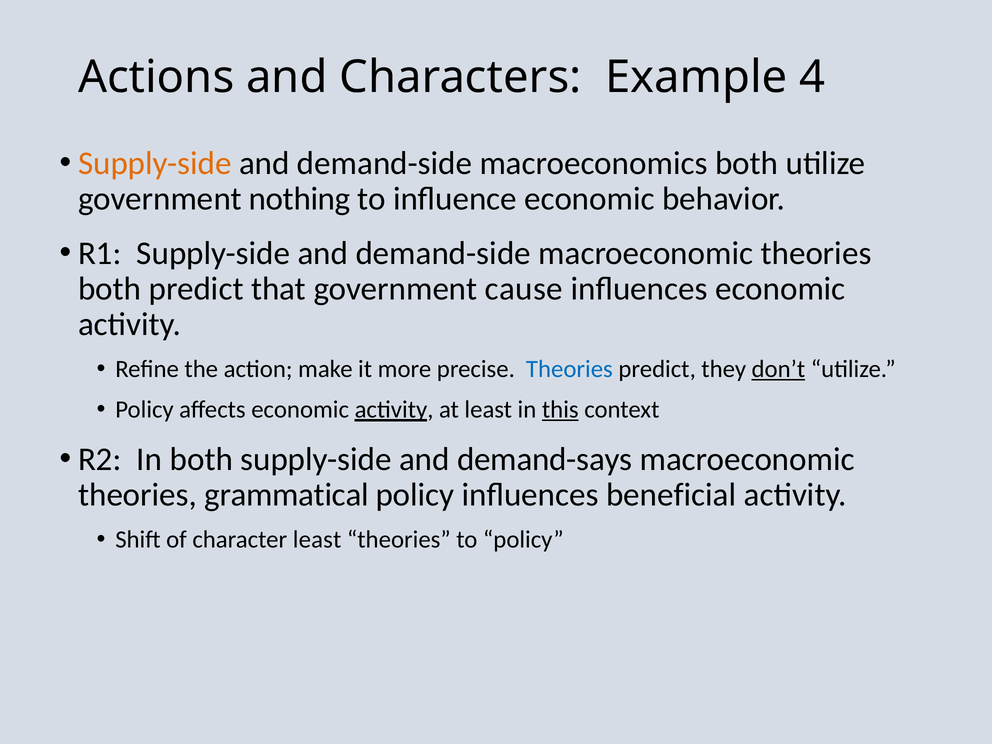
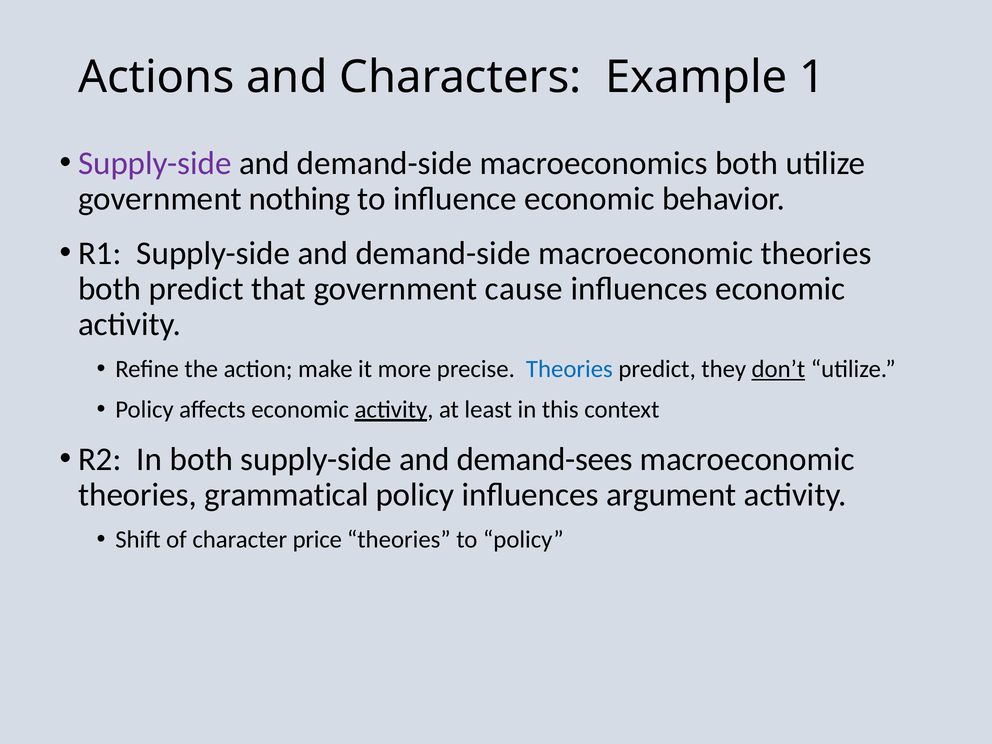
4: 4 -> 1 (812, 77)
Supply-side colour: orange -> purple (155, 163)
this underline: present -> none (560, 409)
demand-says: demand-says -> demand-sees (545, 459)
beneficial: beneficial -> argument (671, 495)
character least: least -> price (317, 540)
